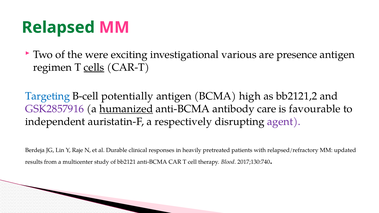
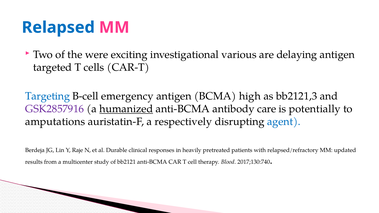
Relapsed colour: green -> blue (58, 27)
presence: presence -> delaying (297, 55)
regimen: regimen -> targeted (53, 67)
cells underline: present -> none (94, 67)
potentially: potentially -> emergency (127, 96)
bb2121,2: bb2121,2 -> bb2121,3 (297, 96)
favourable: favourable -> potentially (315, 109)
independent: independent -> amputations (55, 122)
agent colour: purple -> blue (284, 122)
